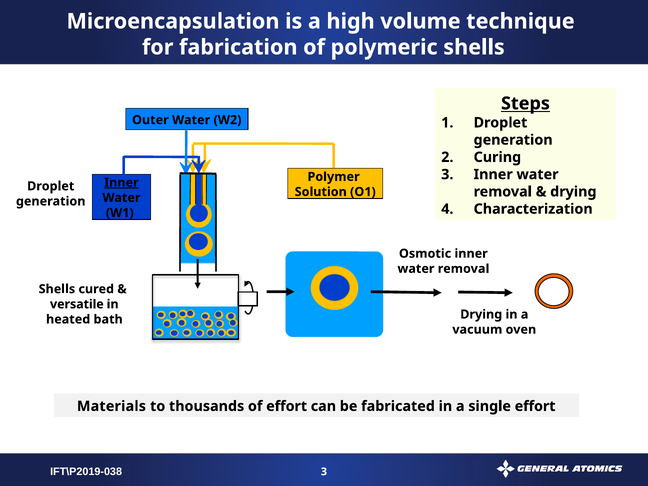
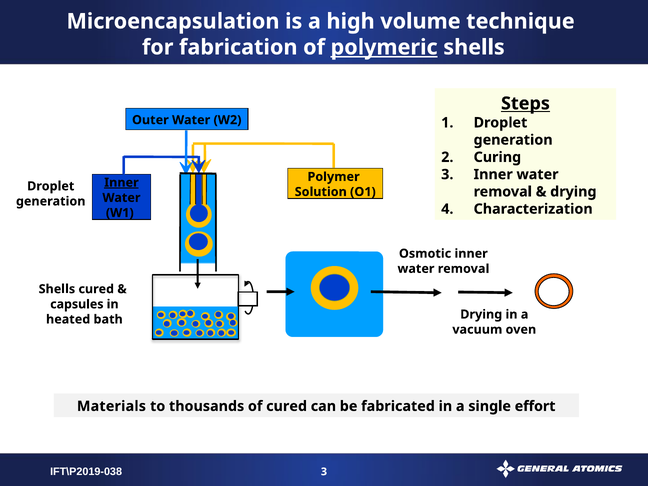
polymeric underline: none -> present (384, 47)
versatile: versatile -> capsules (77, 304)
of effort: effort -> cured (287, 406)
